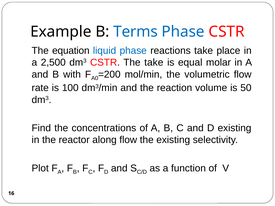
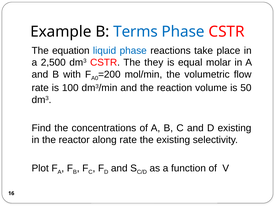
The take: take -> they (154, 63)
along flow: flow -> rate (128, 140)
